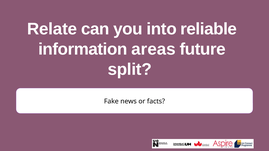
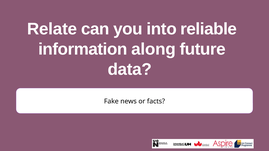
areas: areas -> along (154, 49)
split: split -> data (130, 69)
